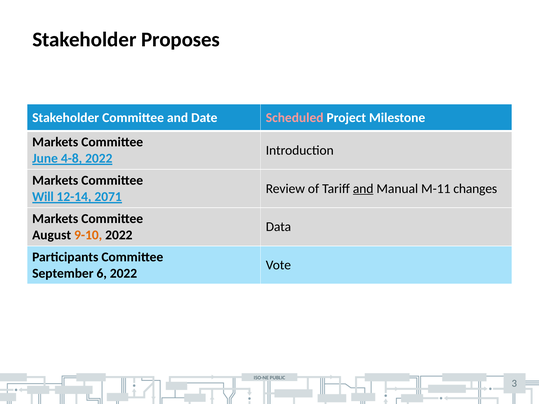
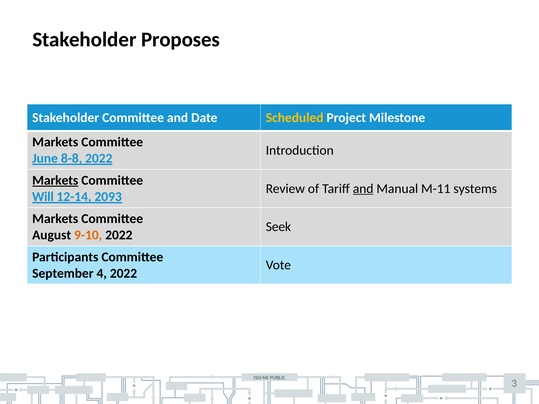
Scheduled colour: pink -> yellow (295, 118)
4-8: 4-8 -> 8-8 (72, 159)
Markets underline: none -> present (55, 180)
changes: changes -> systems (475, 189)
2071: 2071 -> 2093 (108, 197)
Data: Data -> Seek (278, 227)
6: 6 -> 4 (102, 274)
